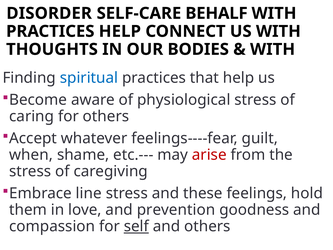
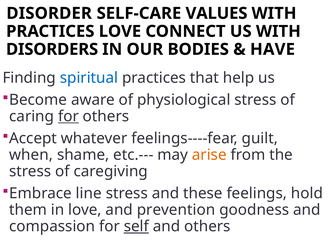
BEHALF: BEHALF -> VALUES (216, 13)
PRACTICES HELP: HELP -> LOVE (120, 31)
THOUGHTS: THOUGHTS -> DISORDERS (52, 49)
WITH: WITH -> HAVE (273, 49)
for underline: none -> present (68, 116)
arise colour: red -> orange (209, 155)
